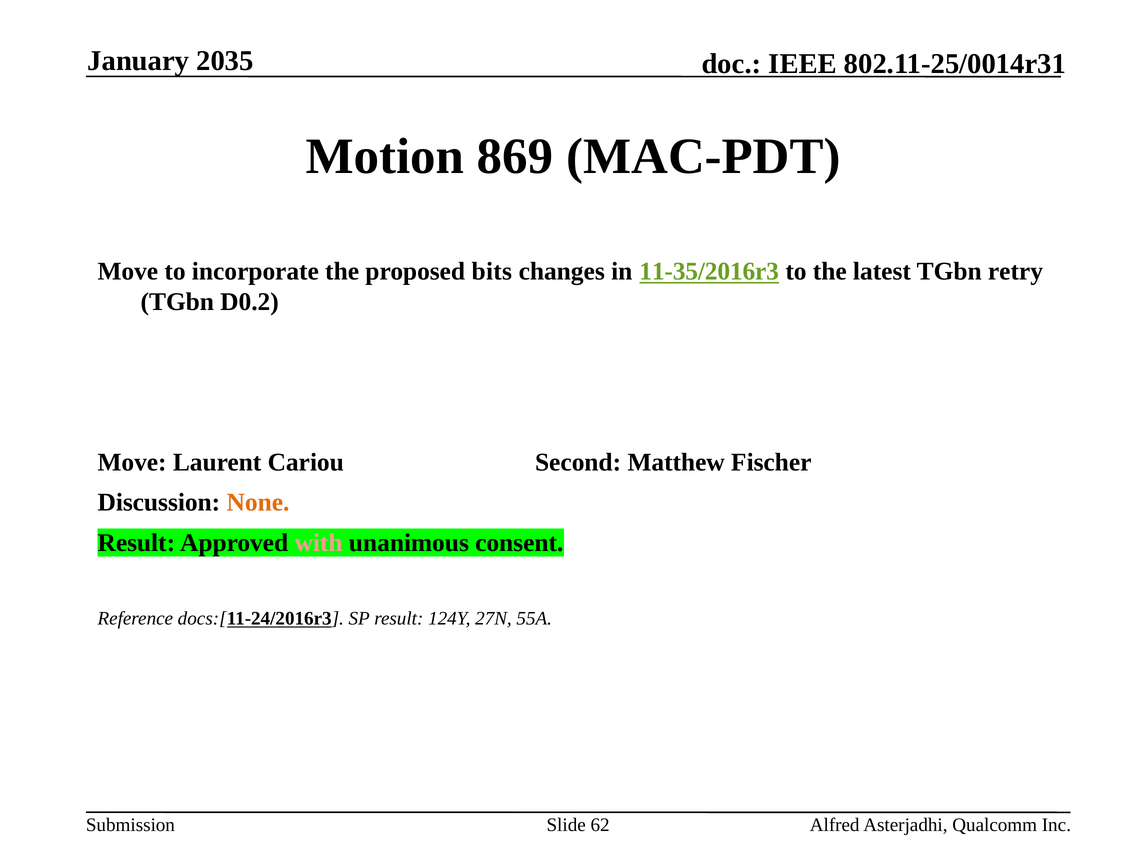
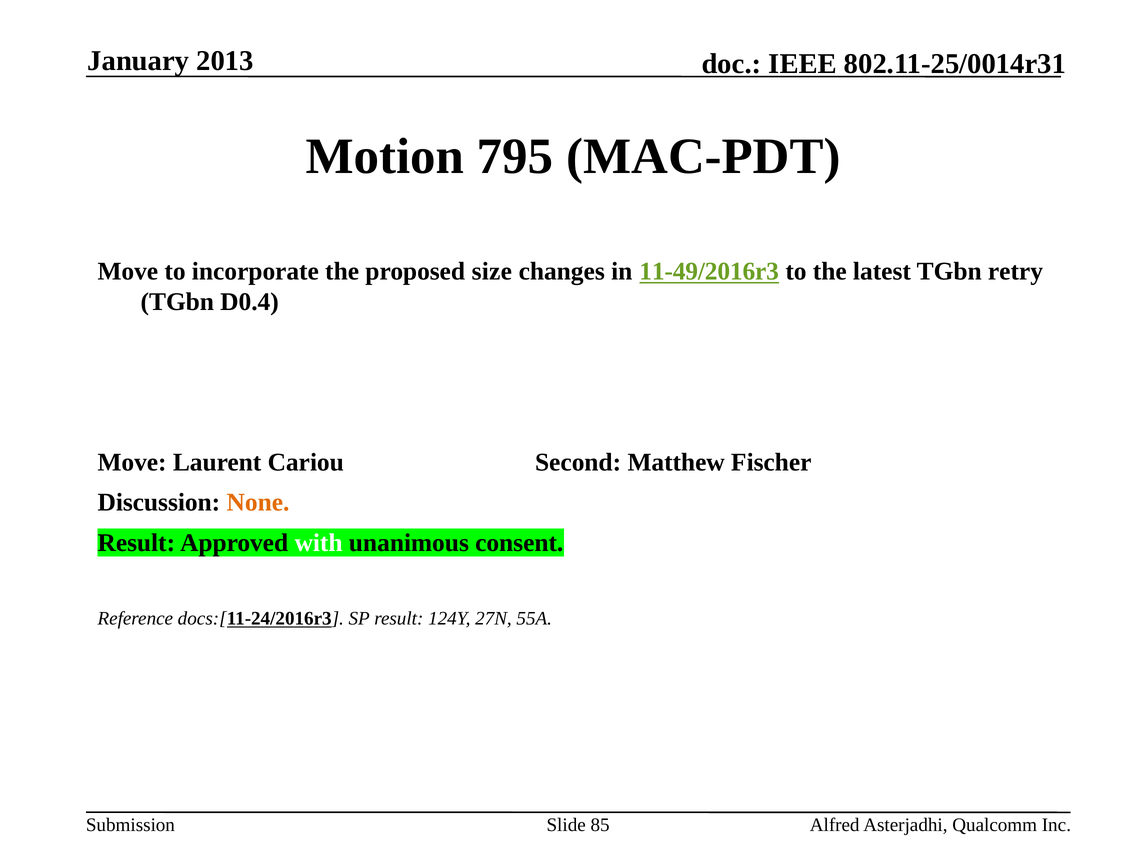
2035: 2035 -> 2013 (225, 61)
869: 869 -> 795 (515, 156)
bits: bits -> size (492, 271)
11-35/2016r3: 11-35/2016r3 -> 11-49/2016r3 (709, 271)
D0.2: D0.2 -> D0.4 (249, 302)
with colour: pink -> white (319, 543)
62: 62 -> 85 (600, 825)
